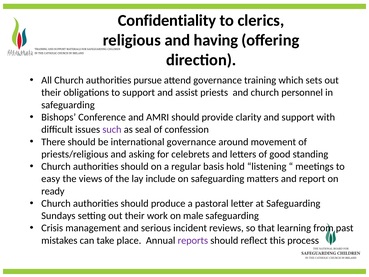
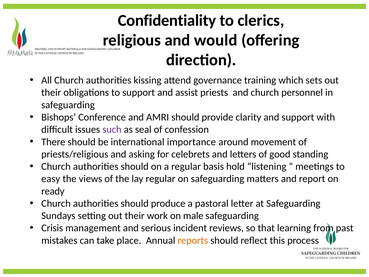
having: having -> would (216, 40)
pursue: pursue -> kissing (148, 80)
international governance: governance -> importance (191, 142)
lay include: include -> regular (161, 179)
reports colour: purple -> orange (193, 240)
